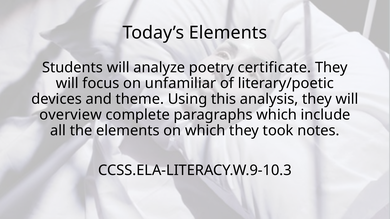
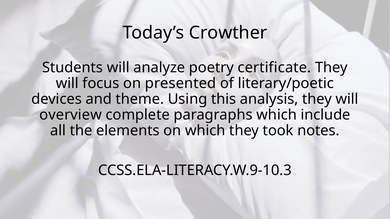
Today’s Elements: Elements -> Crowther (228, 33)
unfamiliar: unfamiliar -> presented (181, 83)
